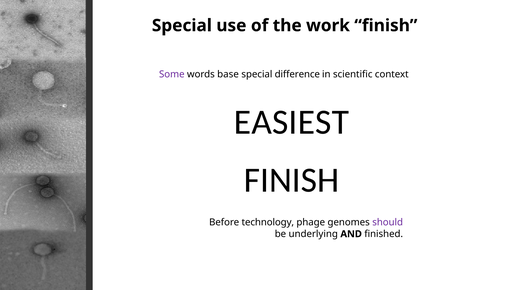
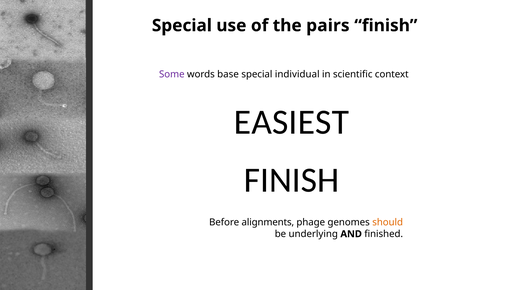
work: work -> pairs (328, 26)
difference: difference -> individual (297, 74)
technology: technology -> alignments (268, 223)
should colour: purple -> orange (388, 223)
